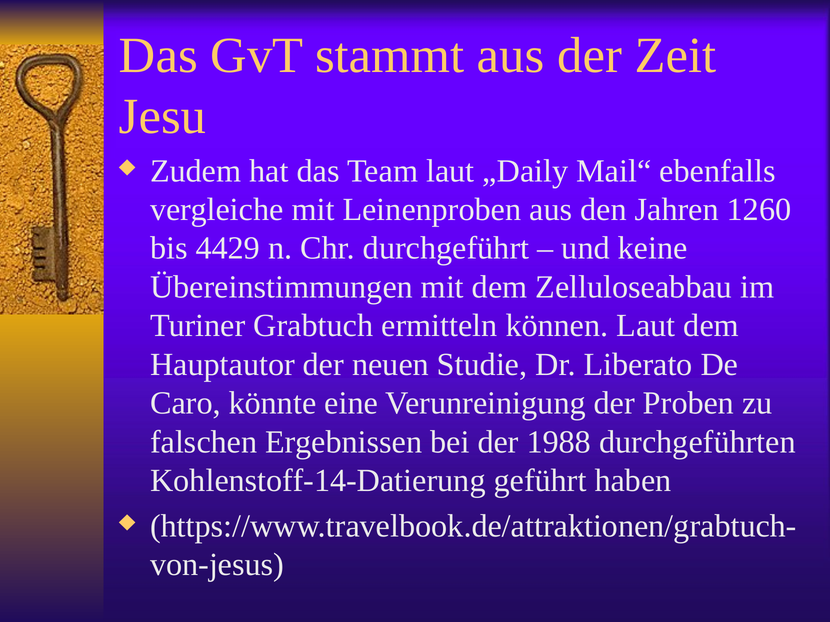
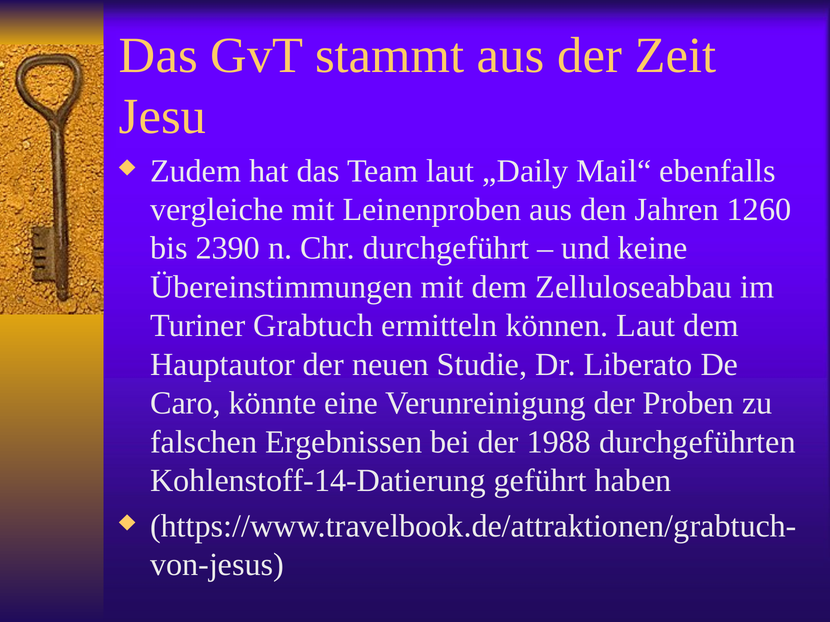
4429: 4429 -> 2390 (228, 249)
